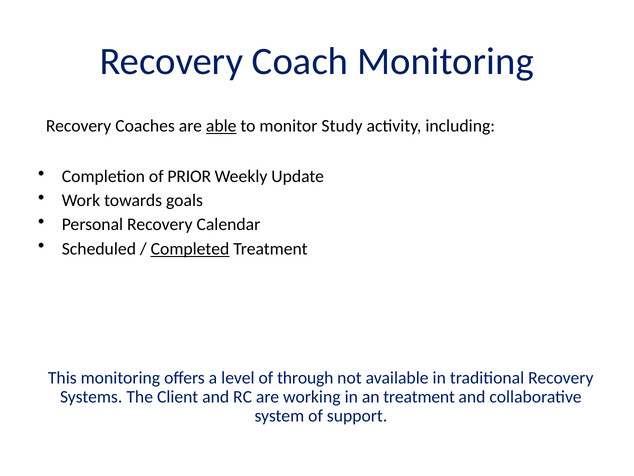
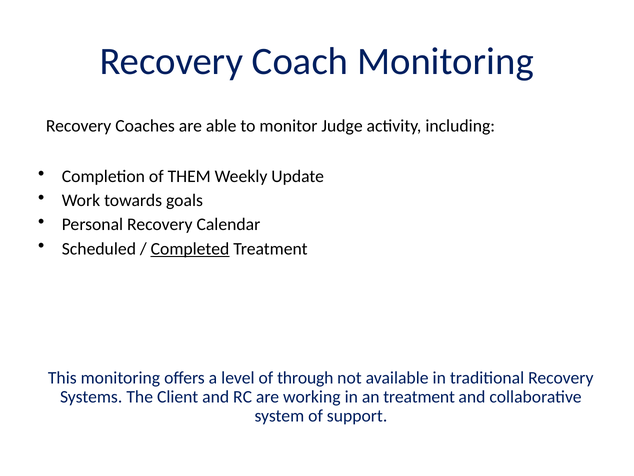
able underline: present -> none (221, 126)
Study: Study -> Judge (342, 126)
PRIOR: PRIOR -> THEM (189, 176)
